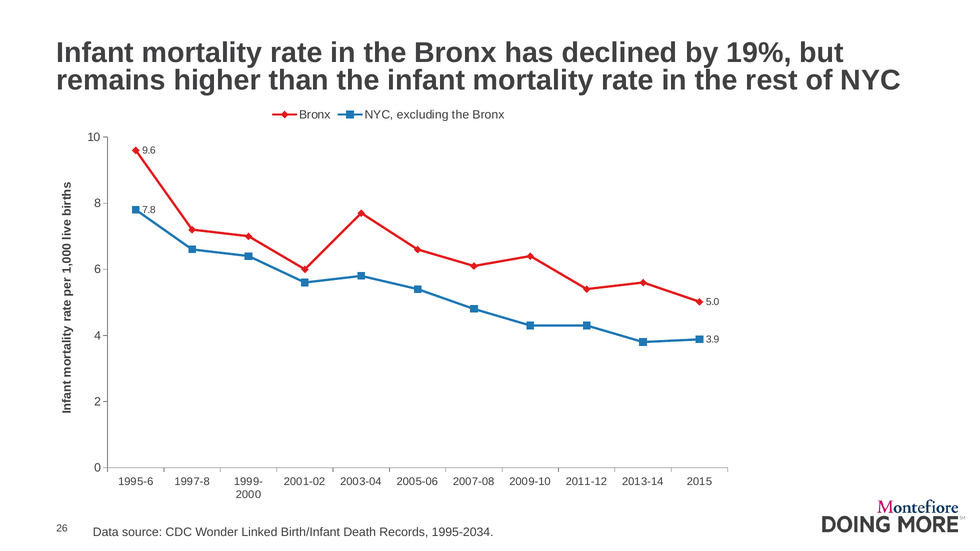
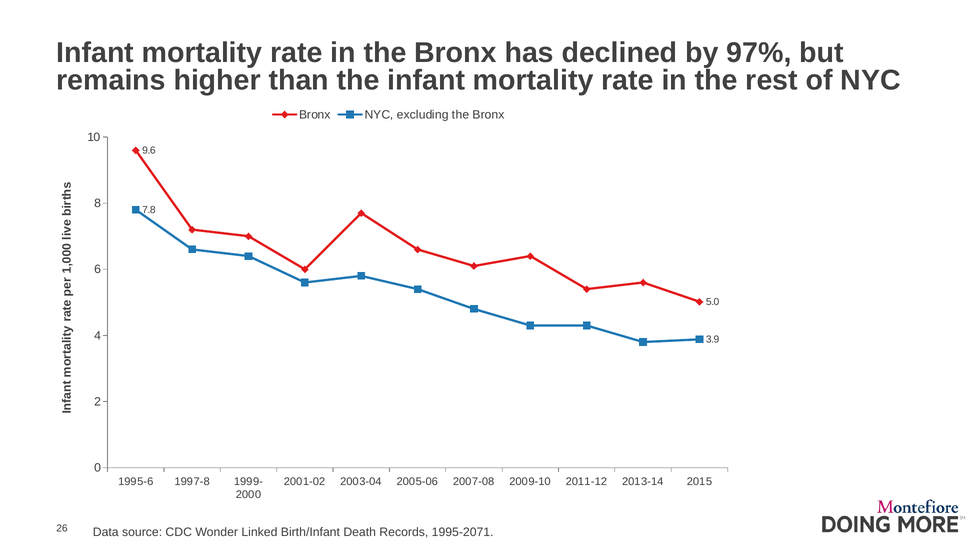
19%: 19% -> 97% (759, 53)
1995-2034: 1995-2034 -> 1995-2071 (463, 533)
